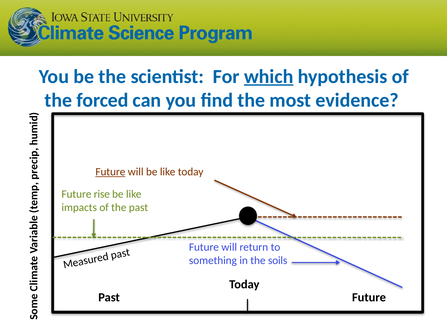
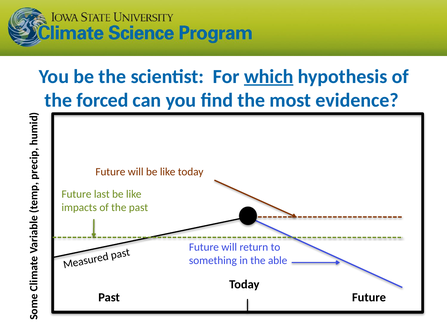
Future underline: present -> none (110, 172)
rise: rise -> last (102, 194)
soils: soils -> able (278, 261)
